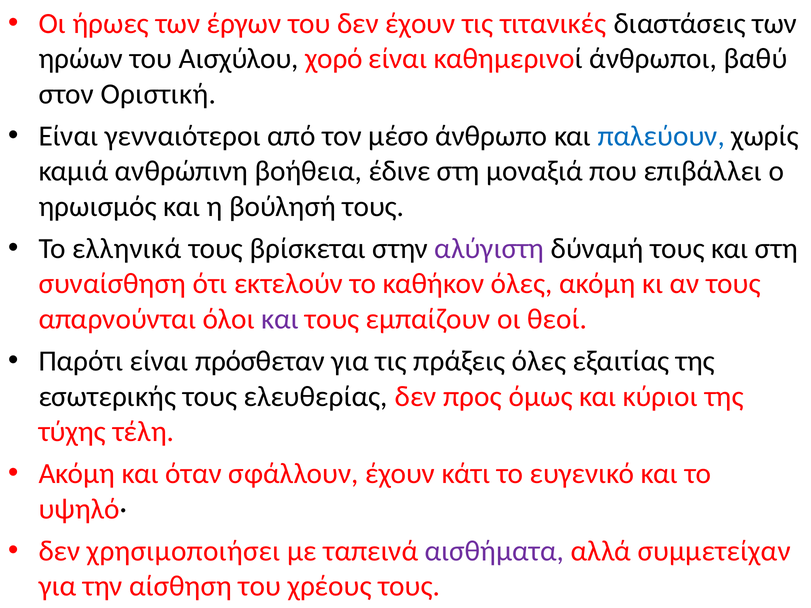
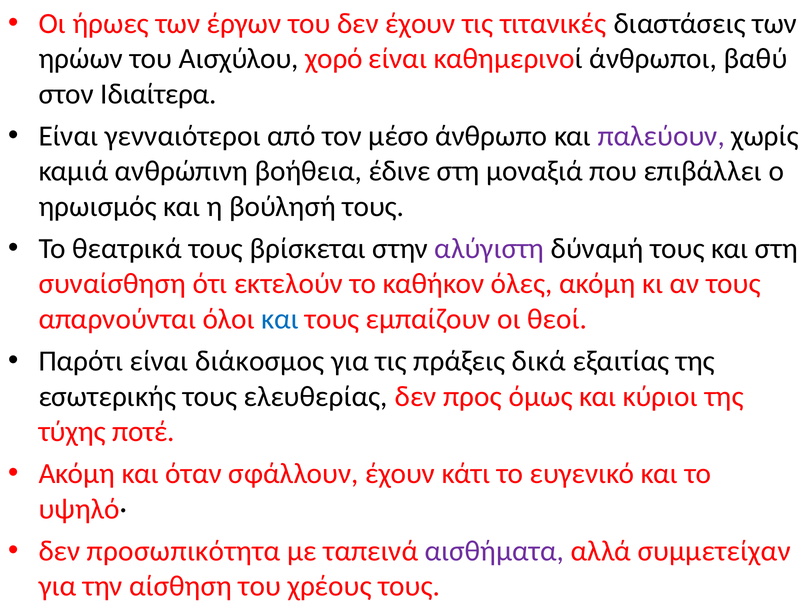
Οριστική: Οριστική -> Ιδιαίτερα (159, 94)
παλεύουν colour: blue -> purple (661, 136)
ελληνικά: ελληνικά -> θεατρικά (127, 249)
και colour: purple -> blue (280, 319)
πρόσθεταν: πρόσθεταν -> διάκοσμος (260, 361)
πράξεις όλες: όλες -> δικά (539, 361)
τέλη: τέλη -> ποτέ (144, 432)
χρησιμοποιήσει: χρησιμοποιήσει -> προσωπικότητα (184, 551)
